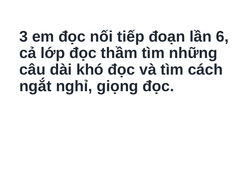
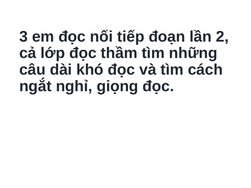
6: 6 -> 2 (222, 37)
